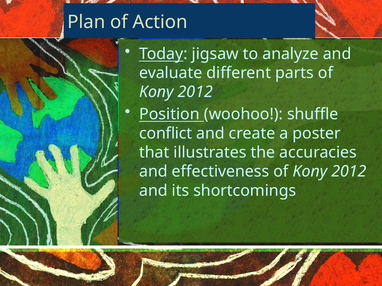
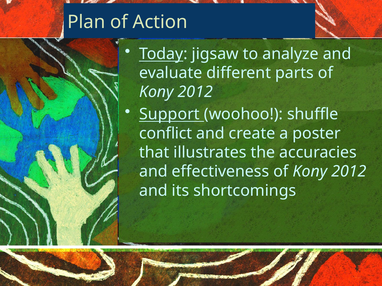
Position: Position -> Support (169, 114)
